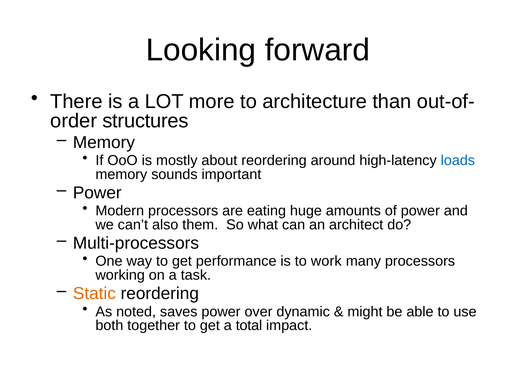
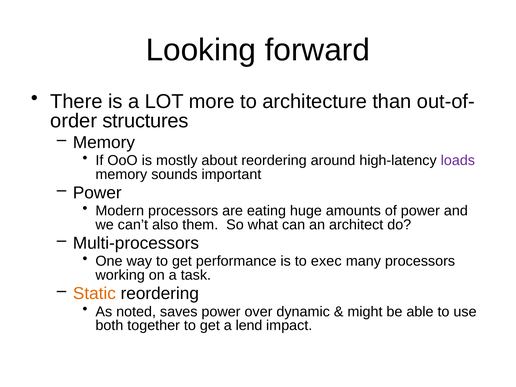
loads colour: blue -> purple (458, 161)
work: work -> exec (326, 261)
total: total -> lend (249, 325)
